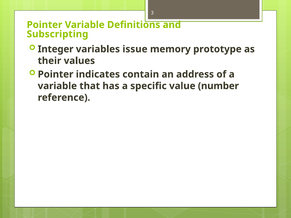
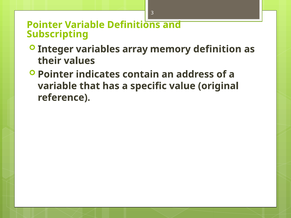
issue: issue -> array (135, 49)
prototype: prototype -> definition (217, 49)
number: number -> original (218, 86)
